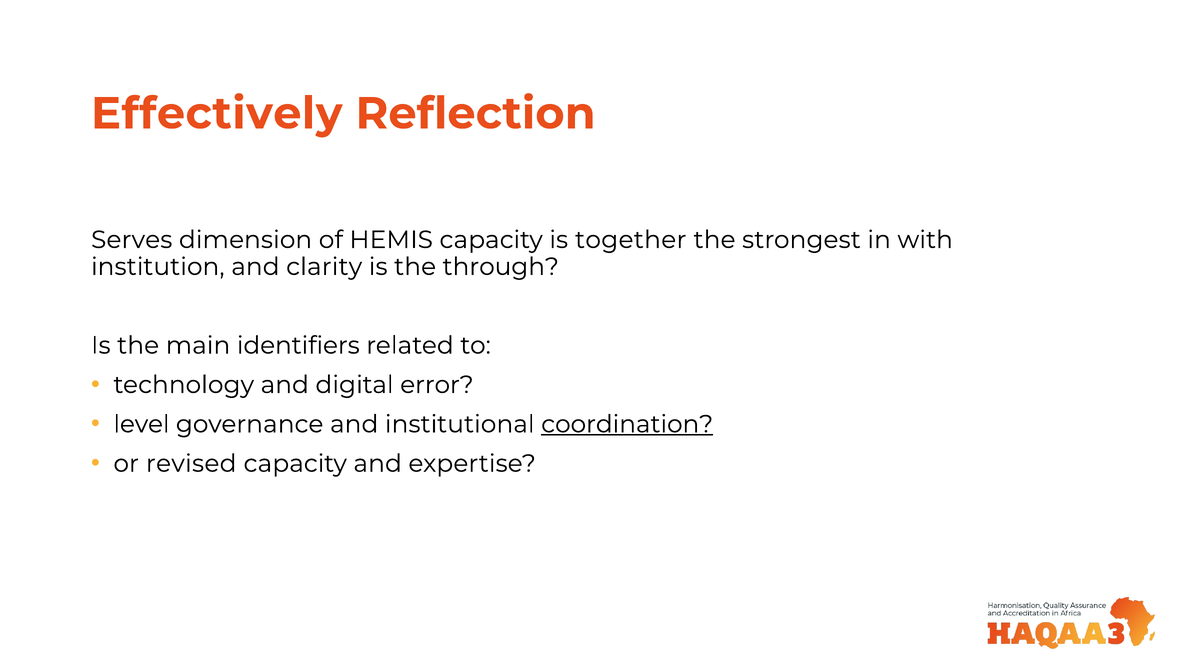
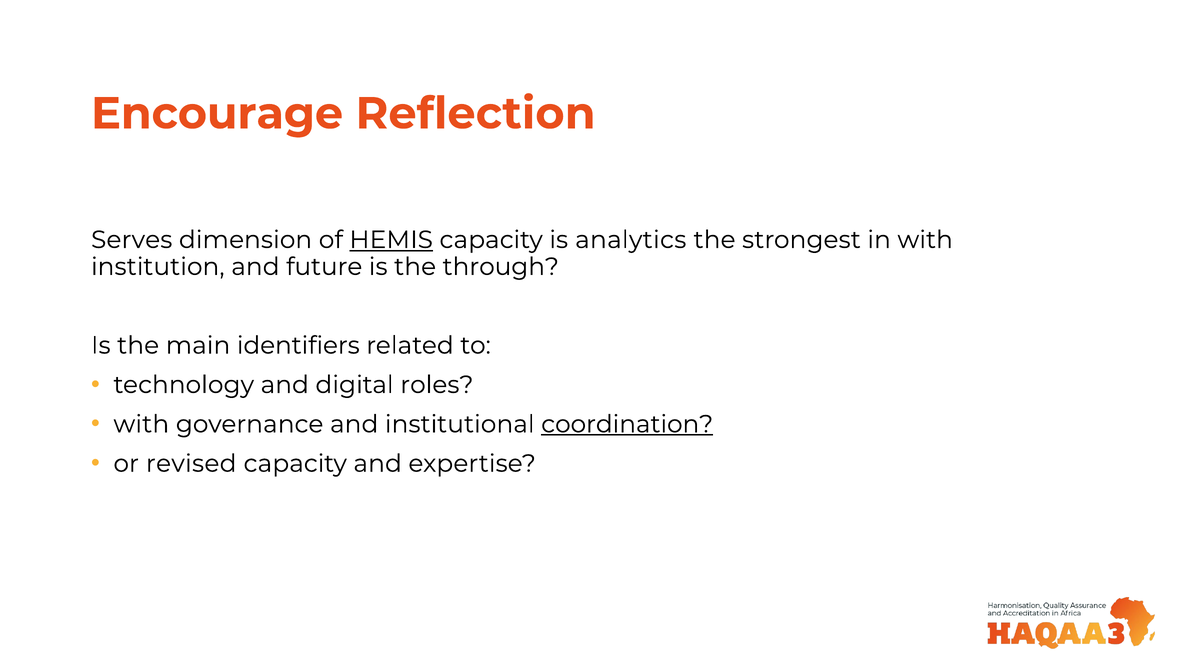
Effectively: Effectively -> Encourage (217, 114)
HEMIS underline: none -> present (391, 240)
together: together -> analytics (631, 240)
clarity: clarity -> future (324, 267)
error: error -> roles (437, 385)
level: level -> with (141, 424)
